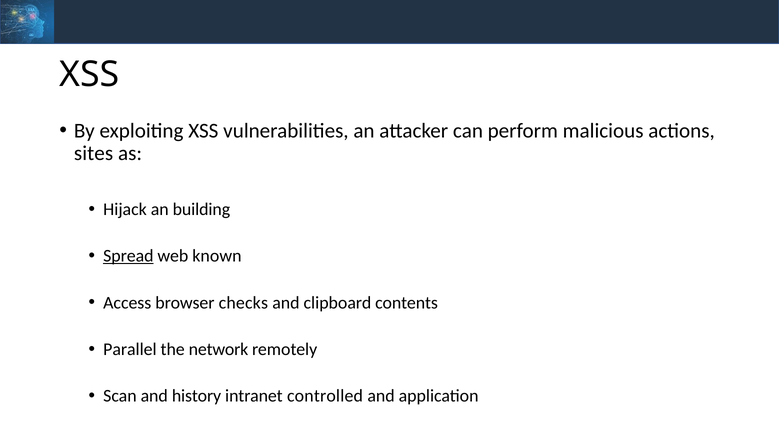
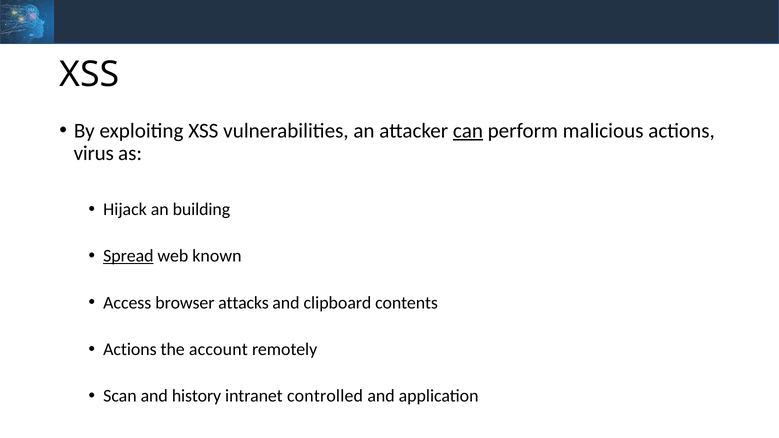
can underline: none -> present (468, 131)
sites: sites -> virus (94, 154)
checks: checks -> attacks (244, 303)
Parallel: Parallel -> Actions (130, 349)
network: network -> account (218, 349)
